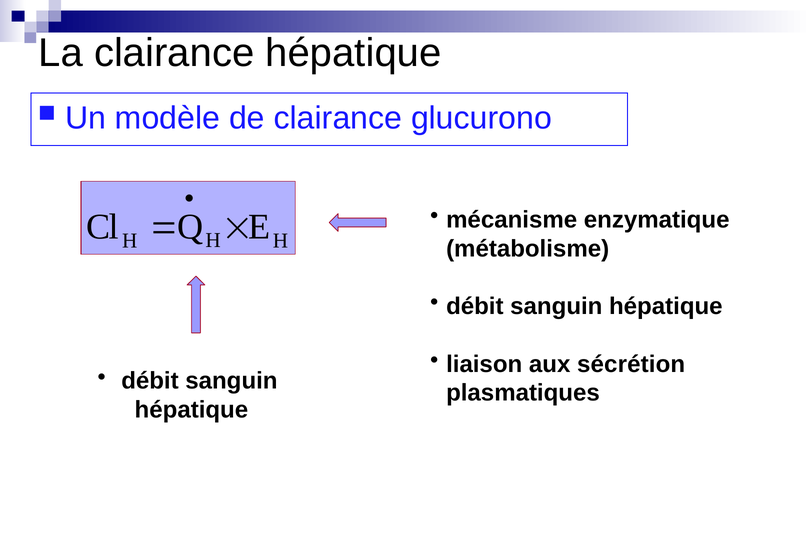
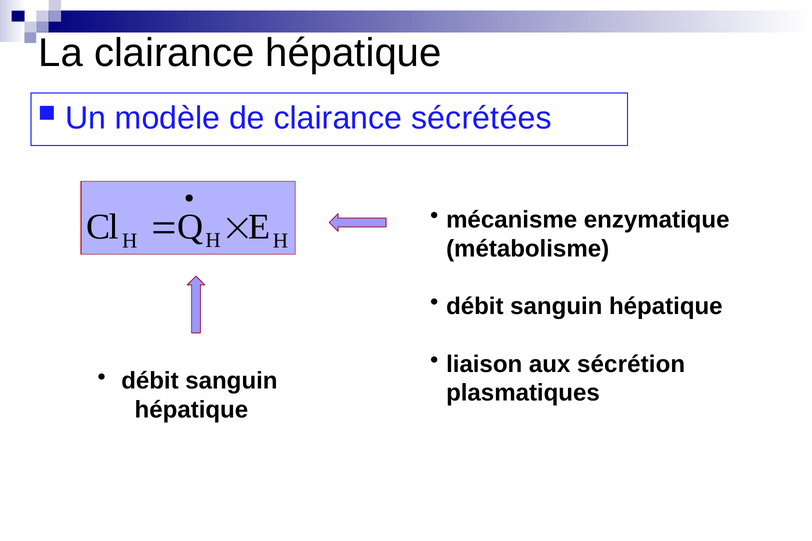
glucurono: glucurono -> sécrétées (481, 118)
